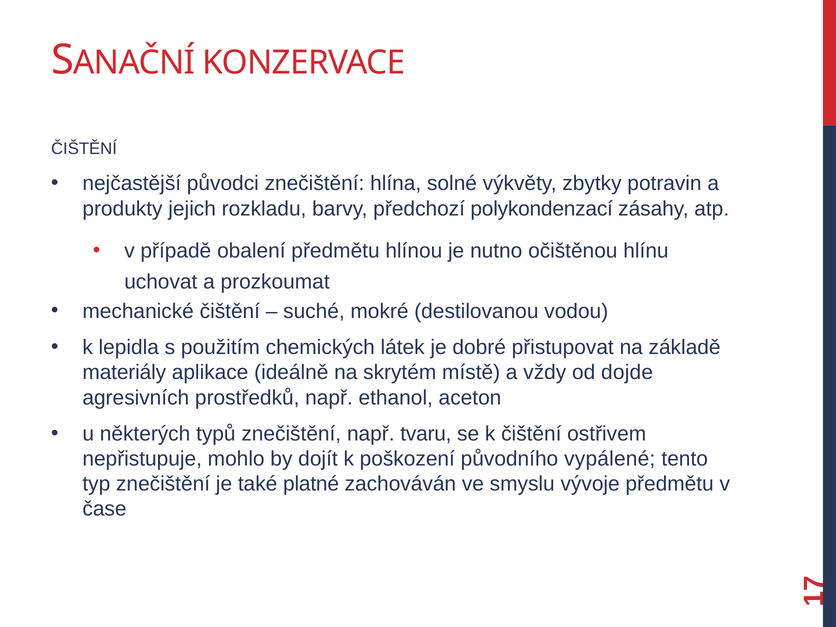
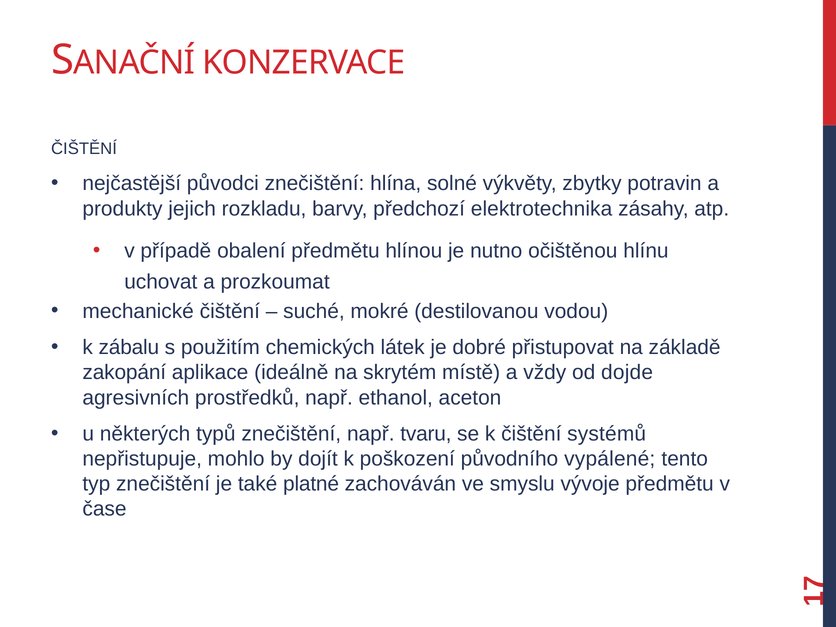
polykondenzací: polykondenzací -> elektrotechnika (542, 209)
lepidla: lepidla -> zábalu (129, 347)
materiály: materiály -> zakopání (124, 373)
ostřivem: ostřivem -> systémů (607, 434)
